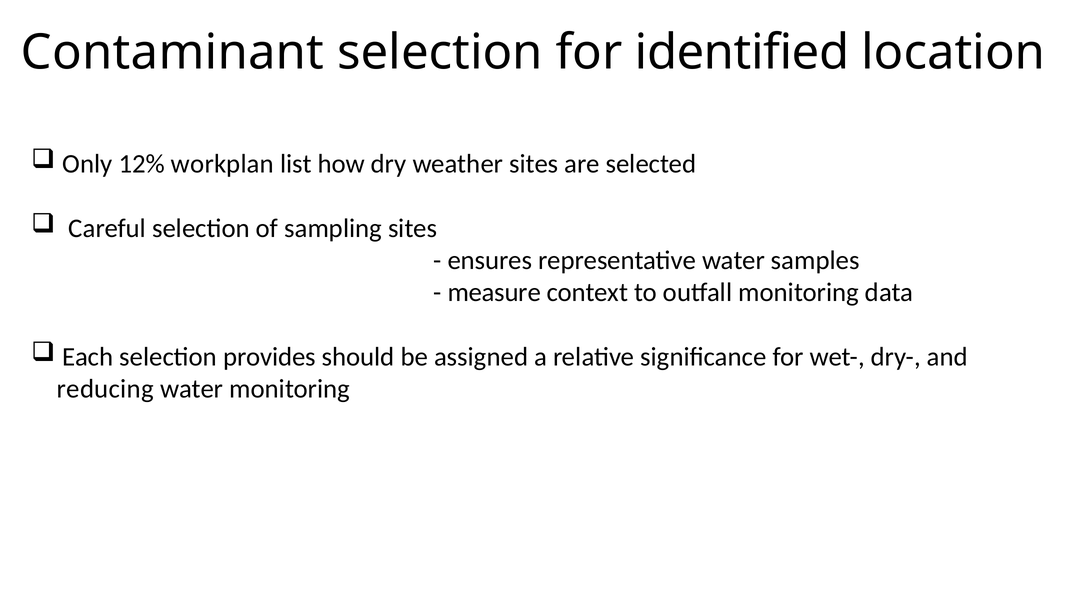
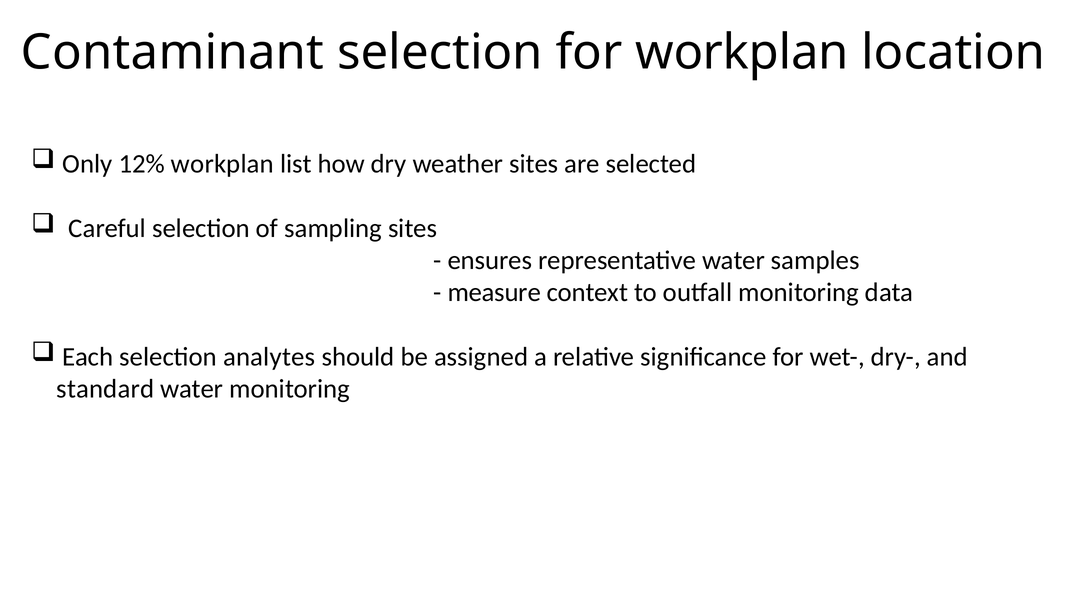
for identified: identified -> workplan (742, 53)
provides: provides -> analytes (269, 357)
reducing: reducing -> standard (105, 389)
